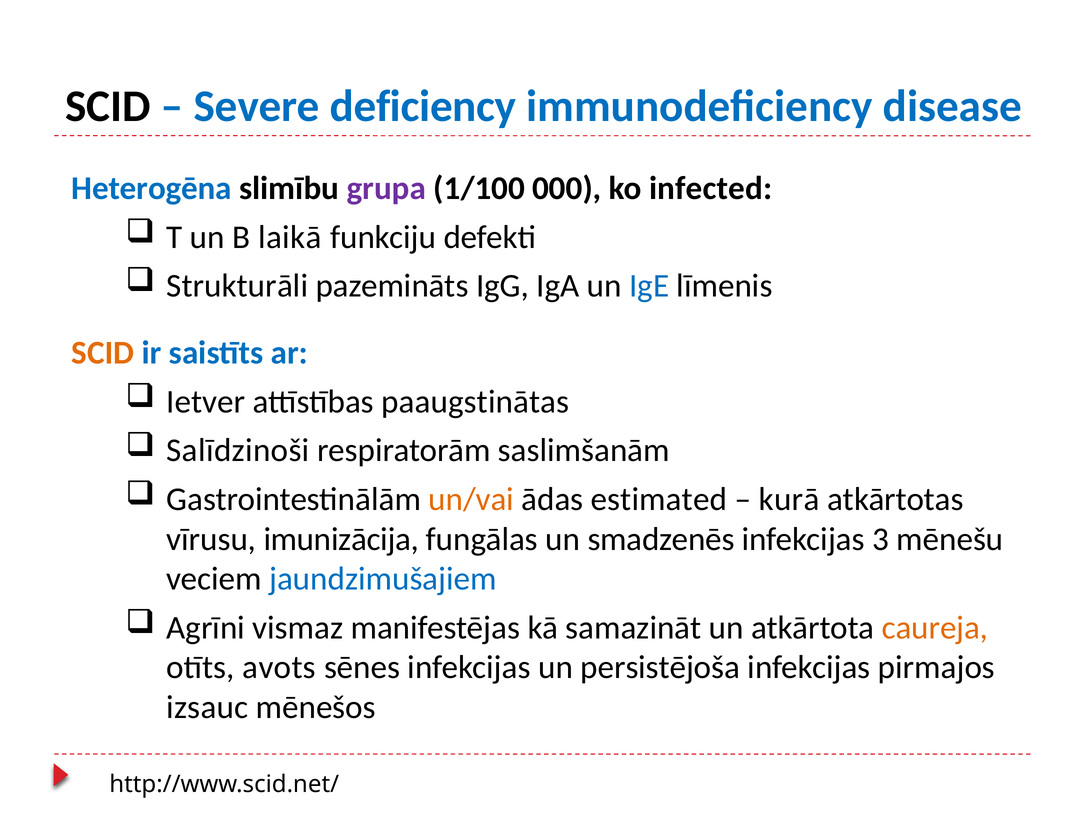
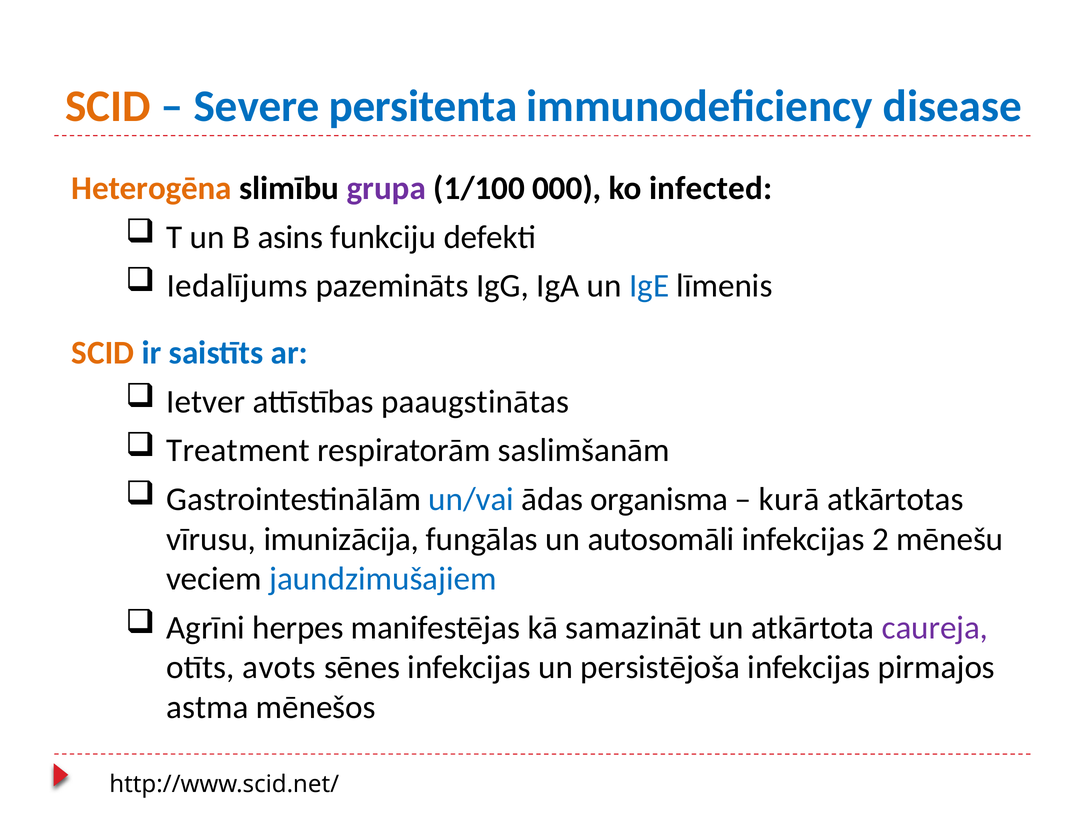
SCID colour: black -> orange (108, 106)
deficiency: deficiency -> persitenta (423, 106)
Heterogēna colour: blue -> orange (152, 188)
laikā: laikā -> asins (290, 237)
Strukturāli: Strukturāli -> Iedalījums (237, 286)
Salīdzinoši: Salīdzinoši -> Treatment (238, 450)
un/vai colour: orange -> blue (471, 499)
estimated: estimated -> organisma (659, 499)
smadzenēs: smadzenēs -> autosomāli (661, 539)
3: 3 -> 2 (880, 539)
vismaz: vismaz -> herpes (298, 628)
caureja colour: orange -> purple (935, 628)
izsauc: izsauc -> astma (207, 707)
